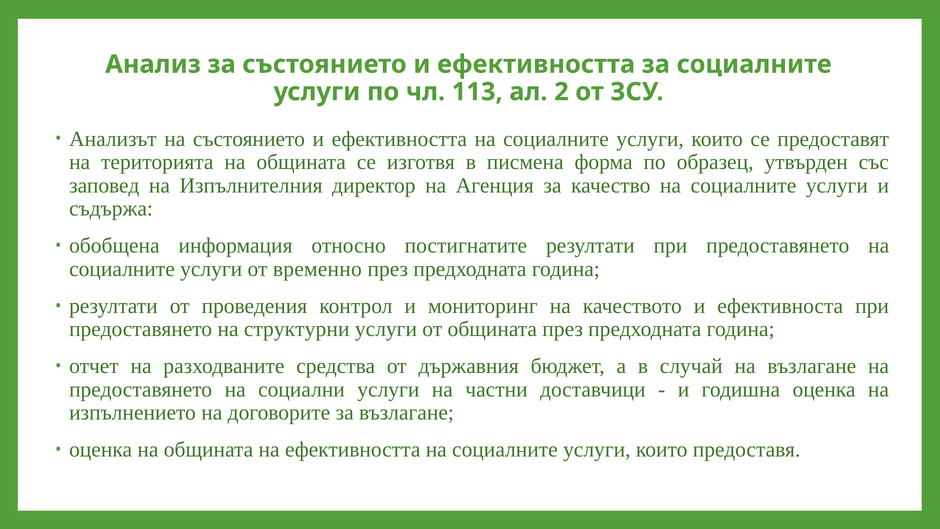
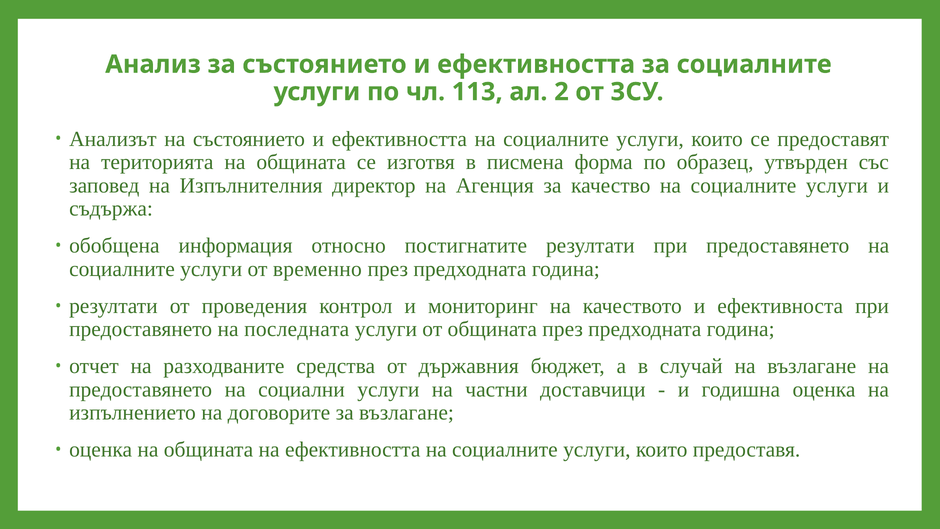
структурни: структурни -> последната (297, 329)
